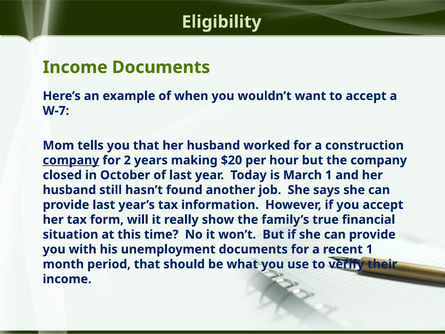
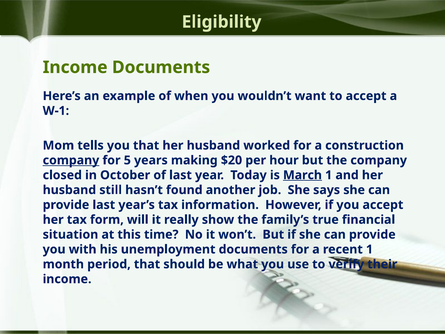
W-7: W-7 -> W-1 (56, 111)
2: 2 -> 5 (127, 160)
March underline: none -> present (302, 175)
